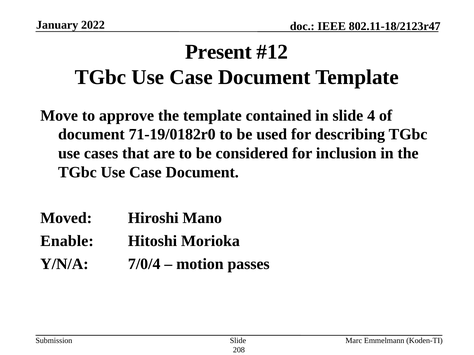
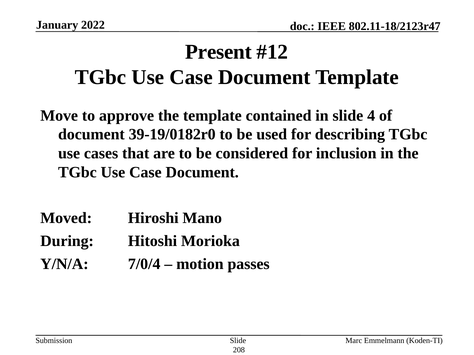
71-19/0182r0: 71-19/0182r0 -> 39-19/0182r0 (172, 135)
Enable: Enable -> During (67, 241)
